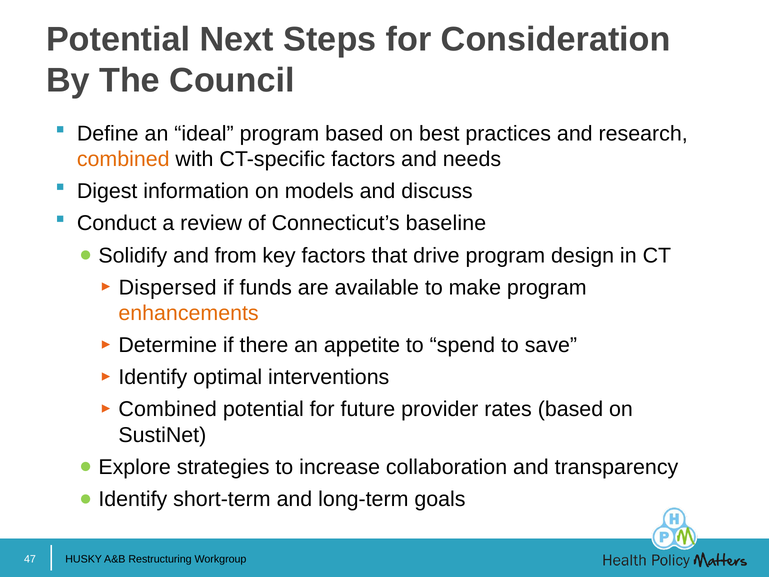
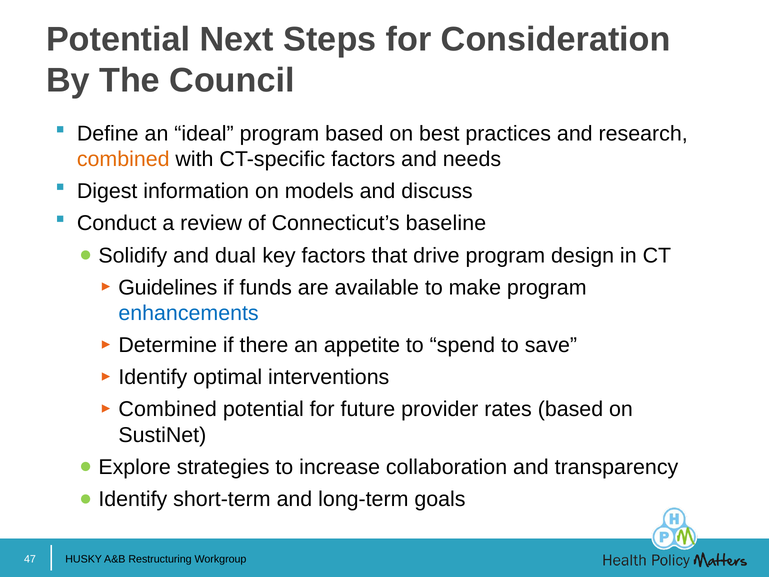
from: from -> dual (236, 255)
Dispersed: Dispersed -> Guidelines (168, 287)
enhancements colour: orange -> blue (189, 313)
